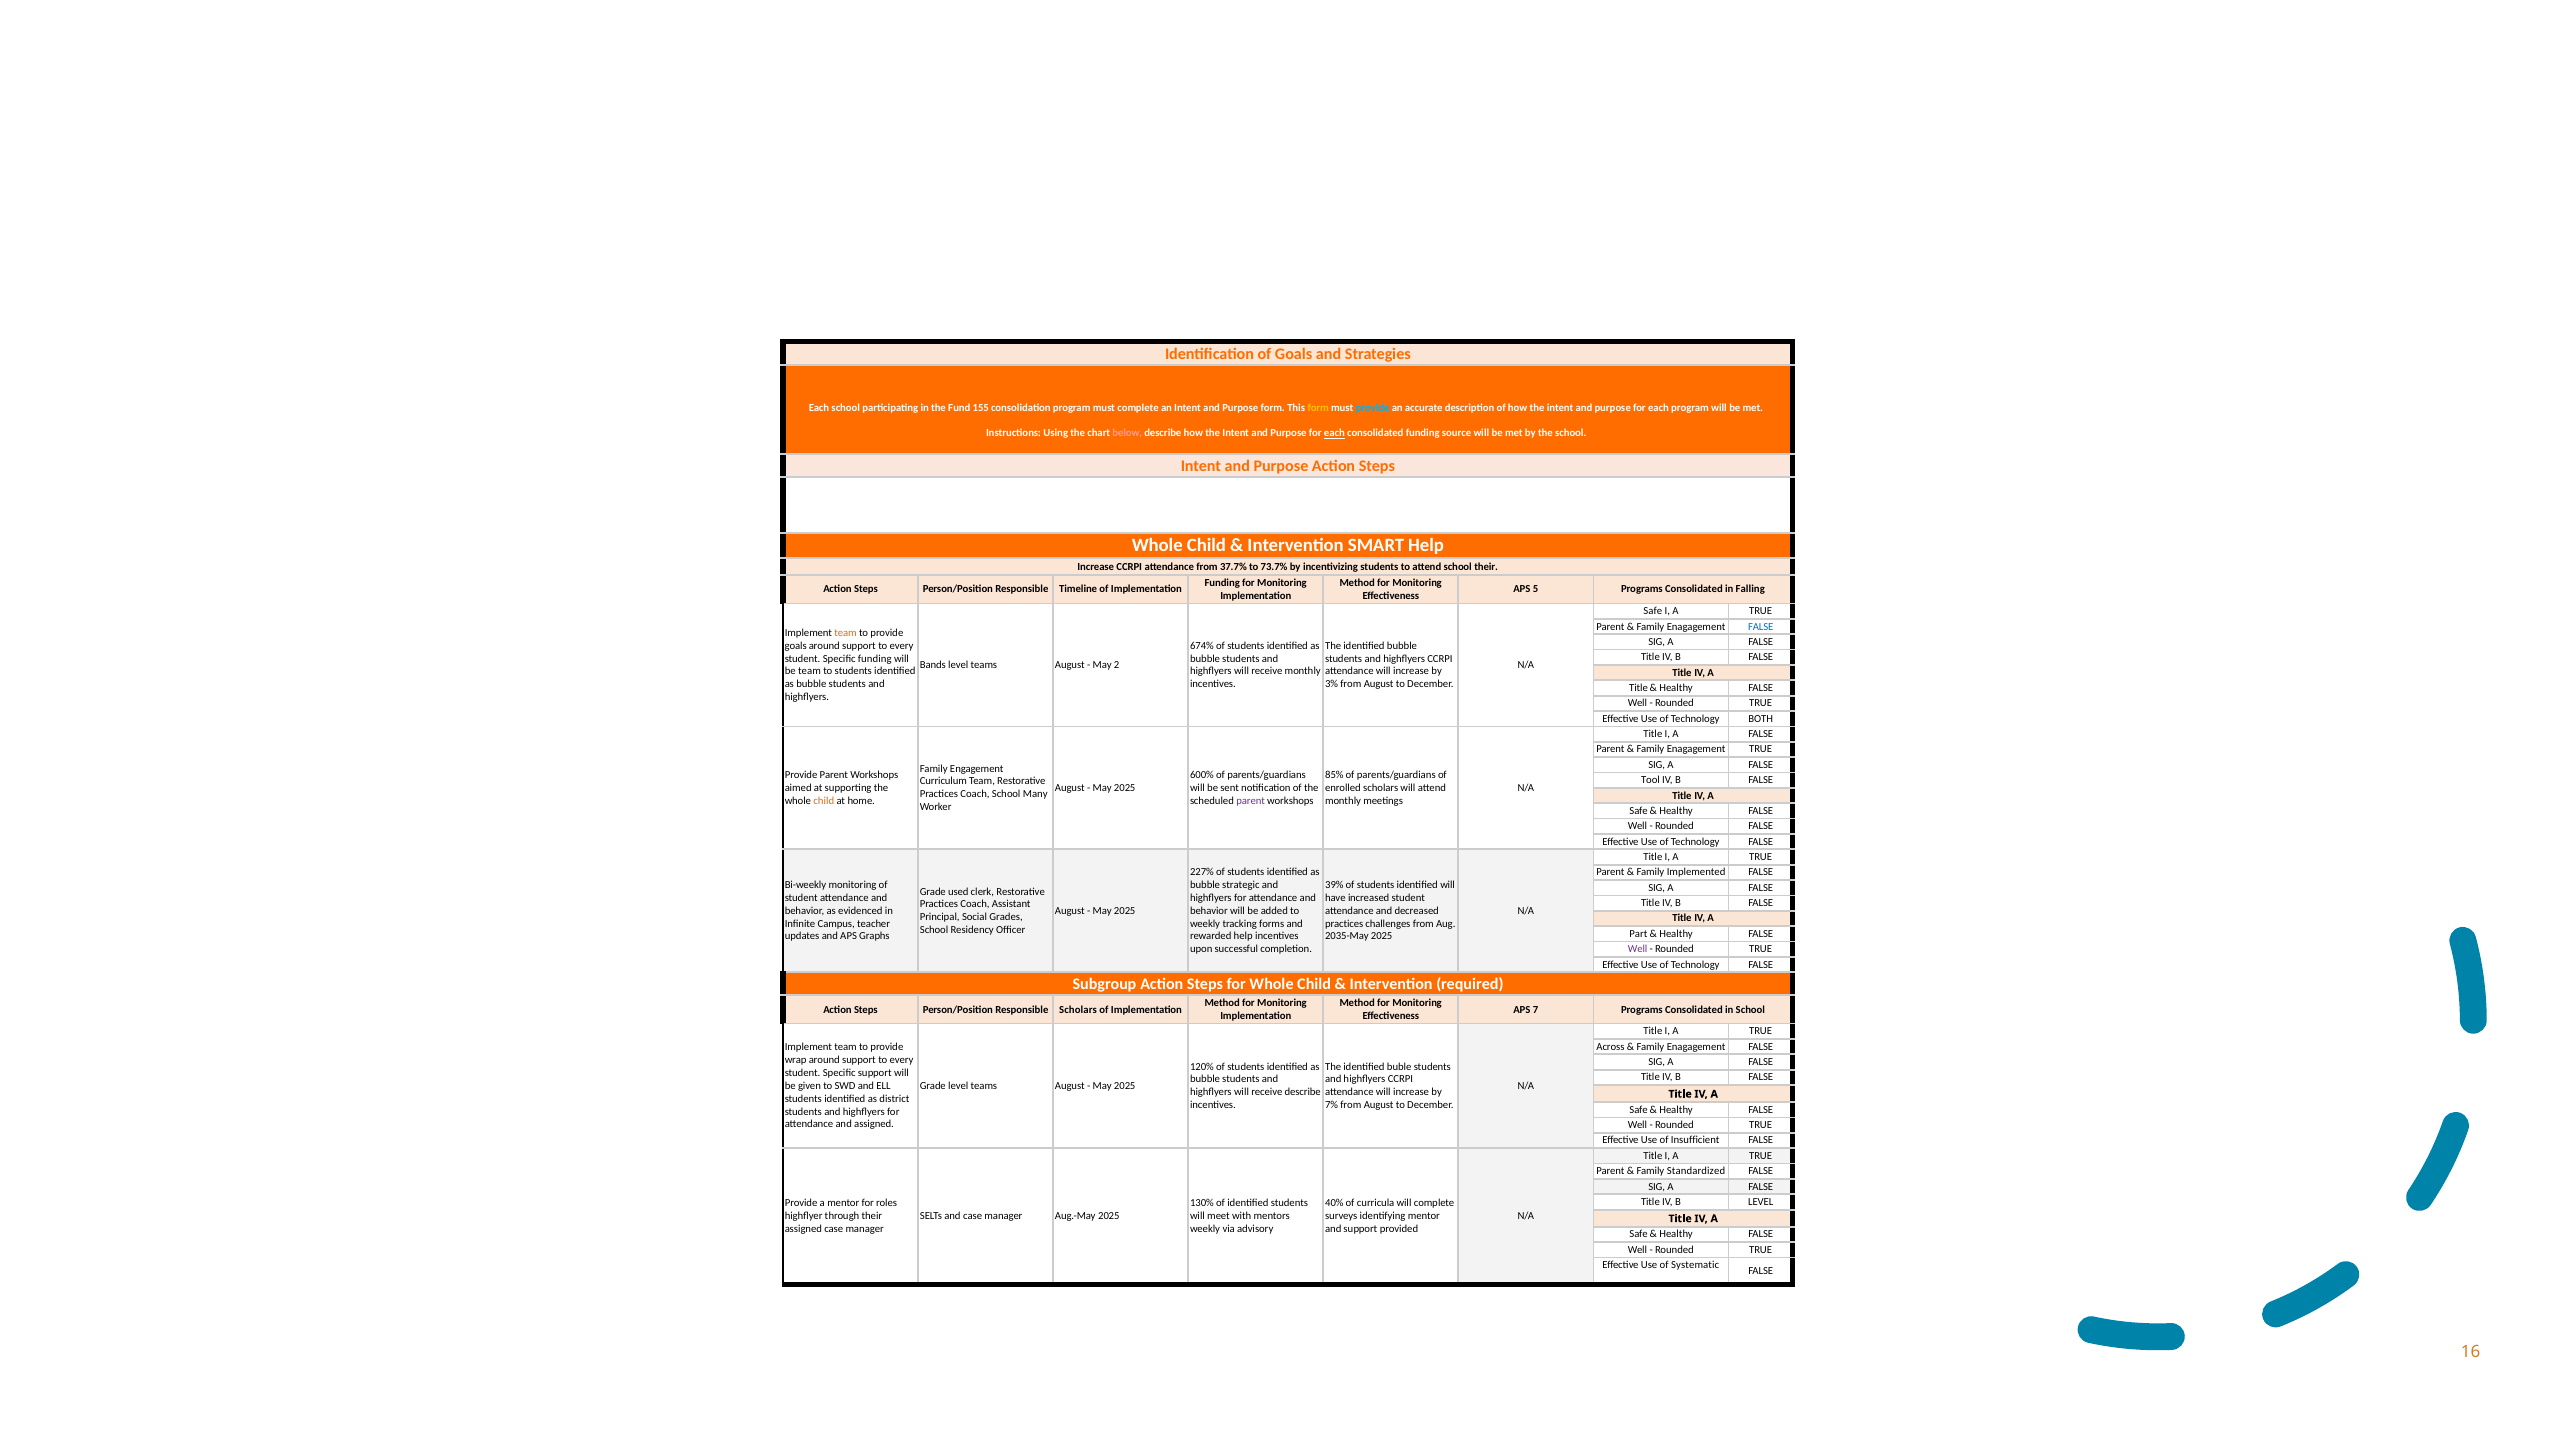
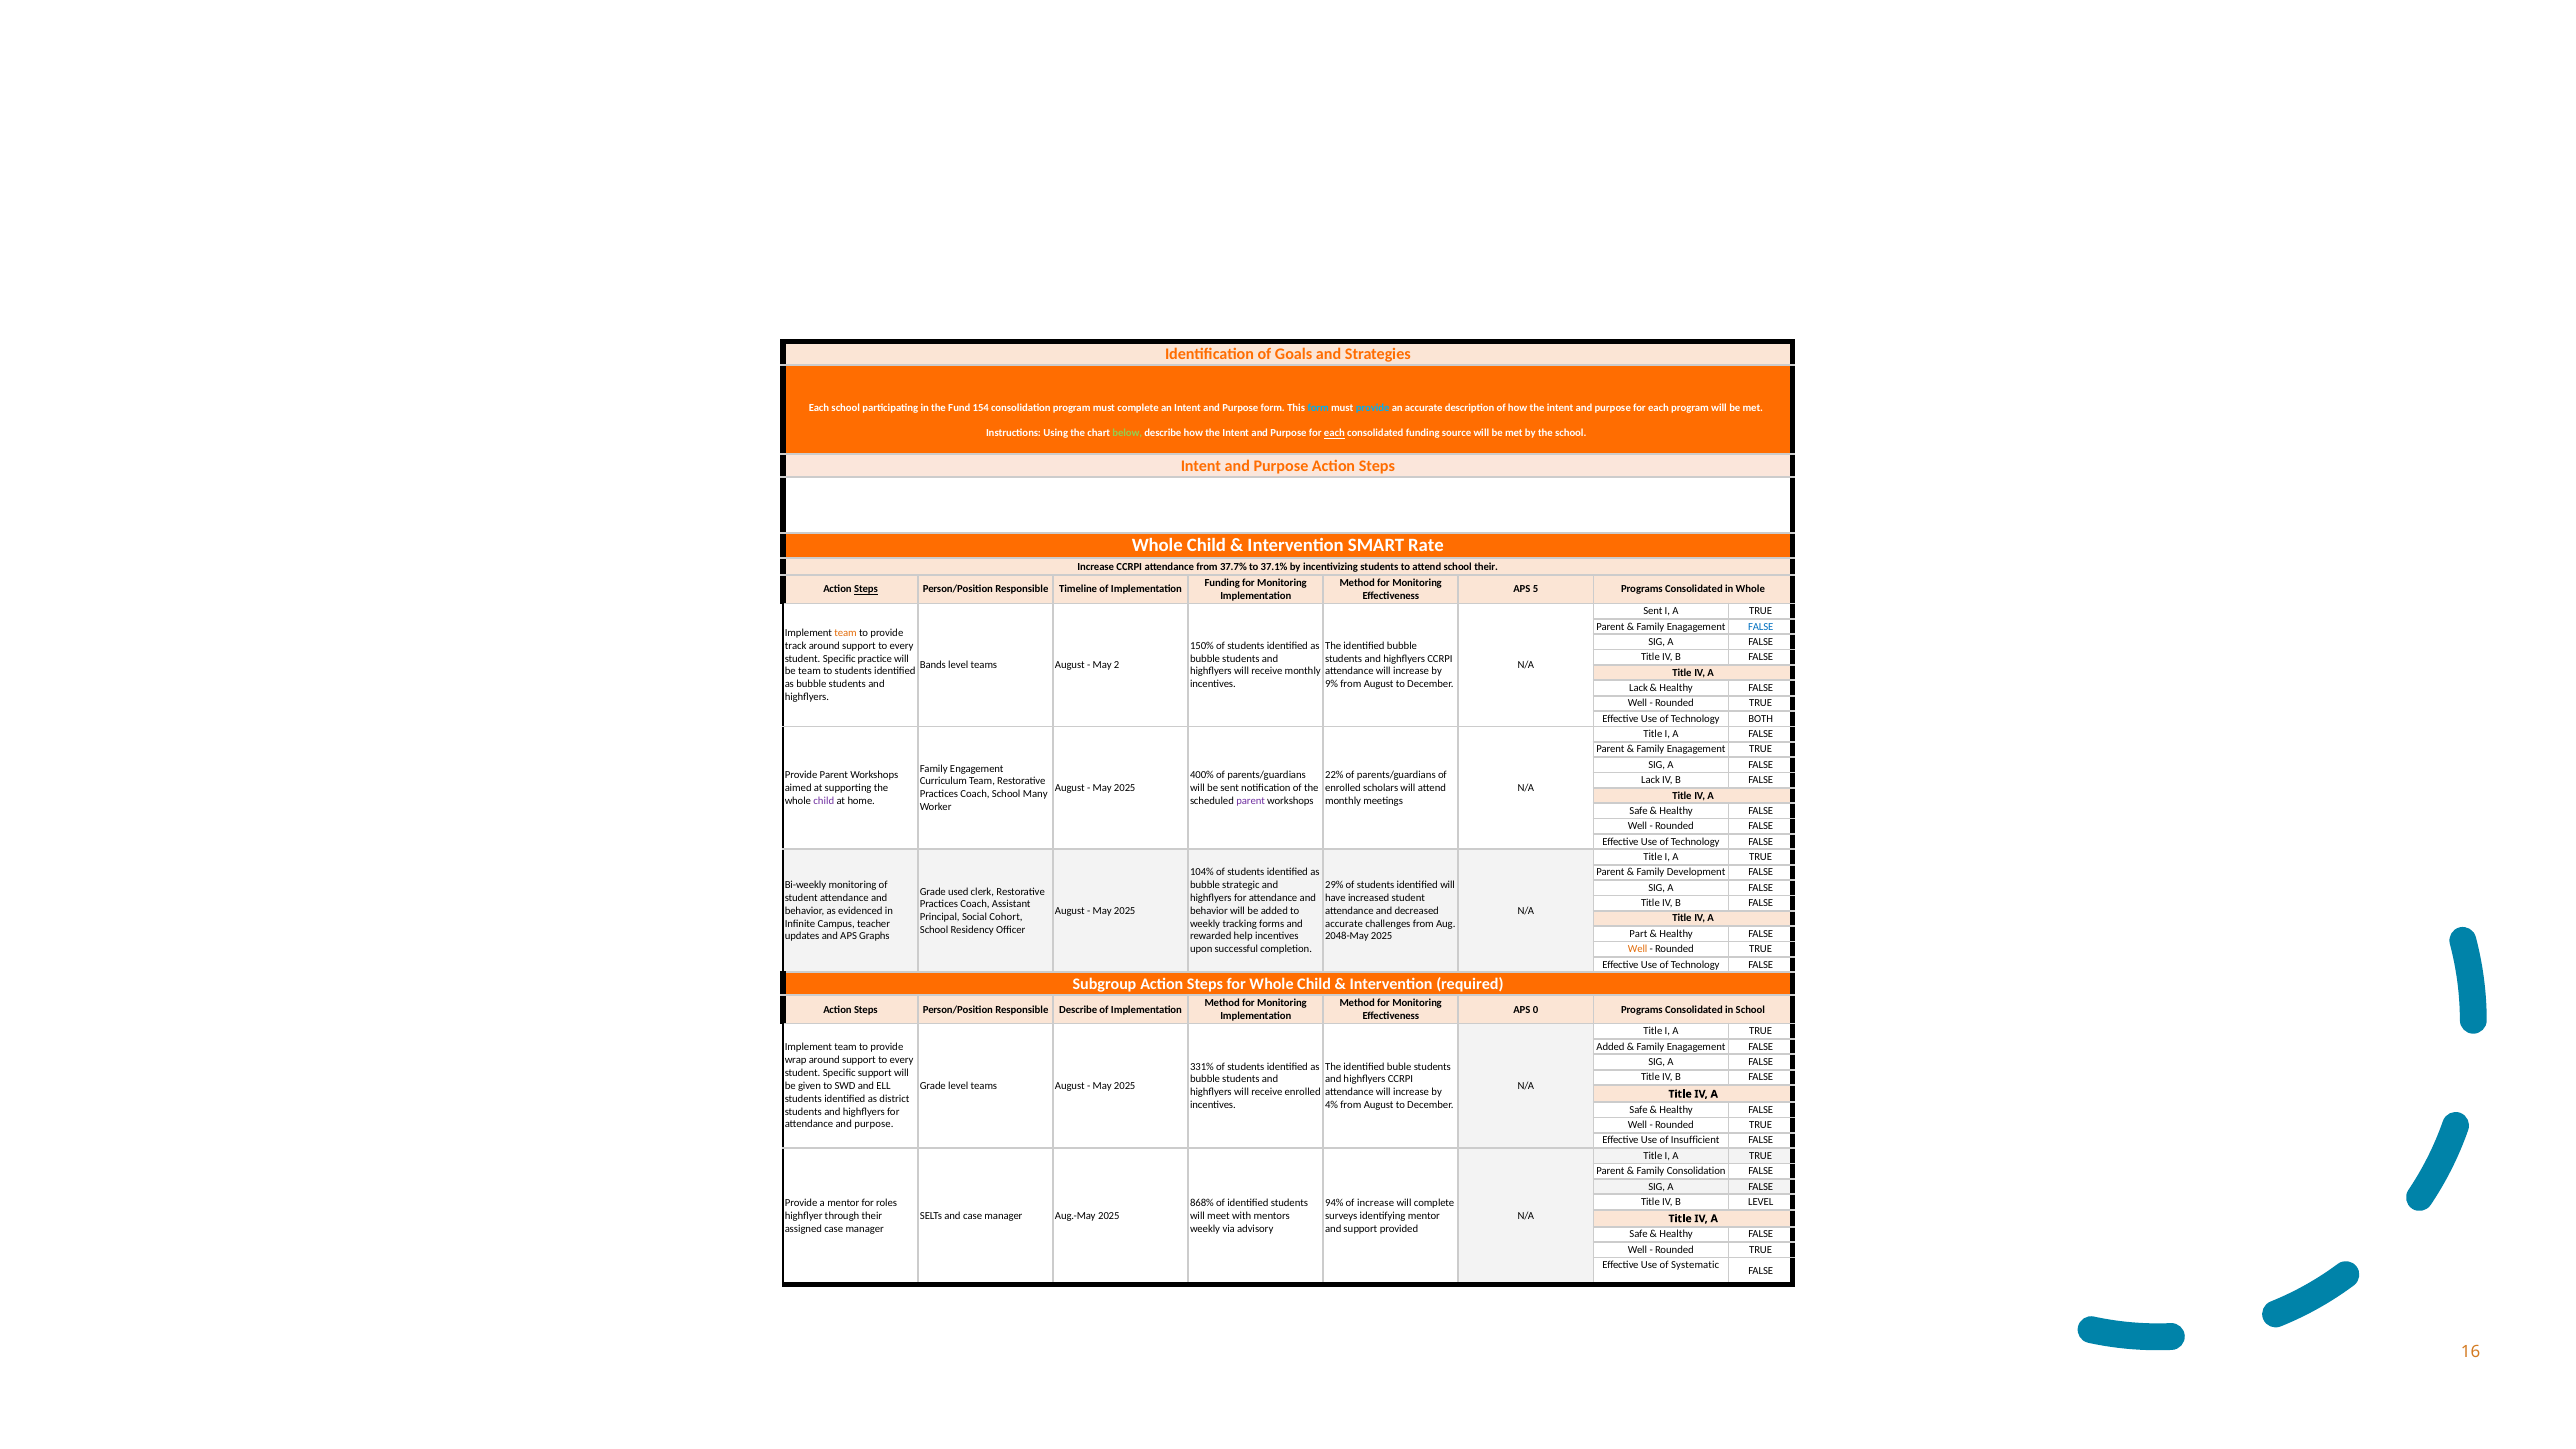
155: 155 -> 154 (981, 408)
form colour: yellow -> light blue (1318, 408)
below colour: pink -> light green (1127, 433)
SMART Help: Help -> Rate (1426, 546)
73.7%: 73.7% -> 37.1% (1274, 567)
Steps underline: none -> present (866, 589)
in Falling: Falling -> Whole (1750, 589)
Safe: Safe -> Sent (1653, 611)
goals: goals -> track (796, 646)
674%: 674% -> 150% (1202, 646)
Specific funding: funding -> practice (875, 659)
3%: 3% -> 9% (1332, 684)
Title: Title -> Lack (1639, 688)
600%: 600% -> 400% (1202, 775)
85%: 85% -> 22% (1334, 775)
Tool: Tool -> Lack (1650, 780)
child colour: orange -> purple (824, 801)
227%: 227% -> 104% (1202, 872)
Implemented: Implemented -> Development (1696, 872)
39%: 39% -> 29% (1334, 885)
Grades: Grades -> Cohort (1006, 917)
practices: practices -> accurate (1344, 924)
2035-May: 2035-May -> 2048-May (1347, 936)
Well colour: purple -> orange (1638, 949)
Responsible Scholars: Scholars -> Describe (1078, 1009)
7: 7 -> 0 (1535, 1009)
Across: Across -> Added (1610, 1047)
120%: 120% -> 331% (1202, 1067)
receive describe: describe -> enrolled (1303, 1092)
7%: 7% -> 4% (1332, 1105)
attendance and assigned: assigned -> purpose (874, 1124)
Family Standardized: Standardized -> Consolidation (1696, 1171)
130%: 130% -> 868% (1202, 1203)
40%: 40% -> 94% (1334, 1203)
of curricula: curricula -> increase (1376, 1203)
